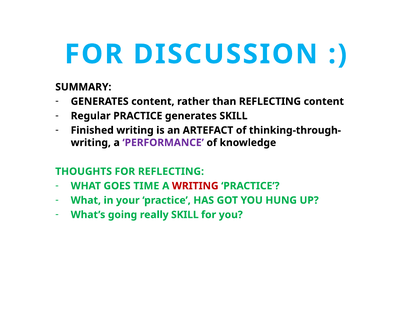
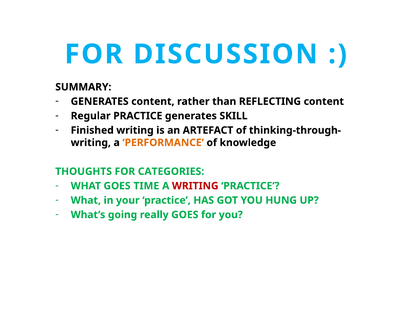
PERFORMANCE colour: purple -> orange (163, 143)
FOR REFLECTING: REFLECTING -> CATEGORIES (171, 171)
really SKILL: SKILL -> GOES (185, 215)
